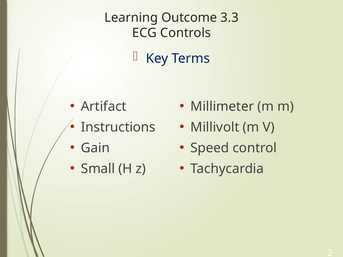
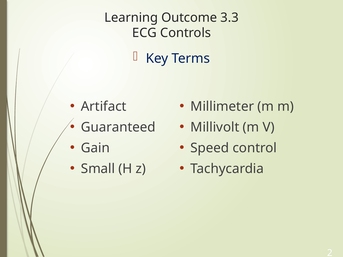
Instructions: Instructions -> Guaranteed (118, 127)
